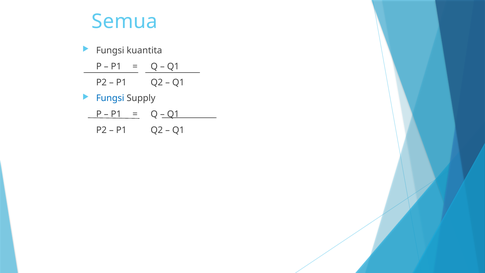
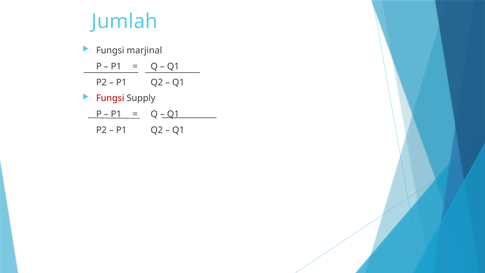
Semua: Semua -> Jumlah (125, 21)
kuantita: kuantita -> marjinal (144, 50)
Fungsi colour: blue -> red (110, 98)
